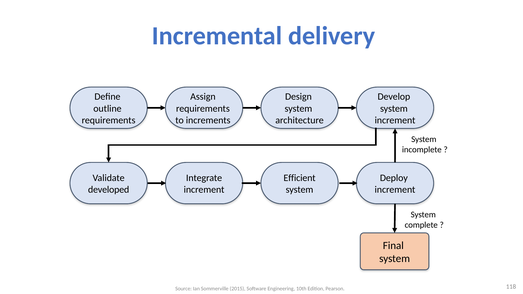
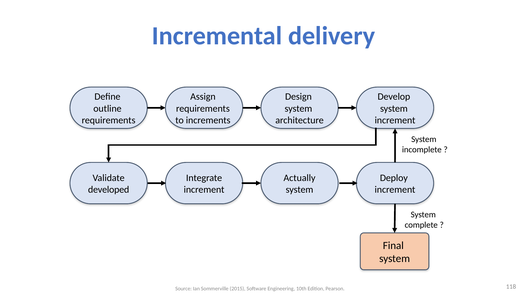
Efficient: Efficient -> Actually (300, 178)
